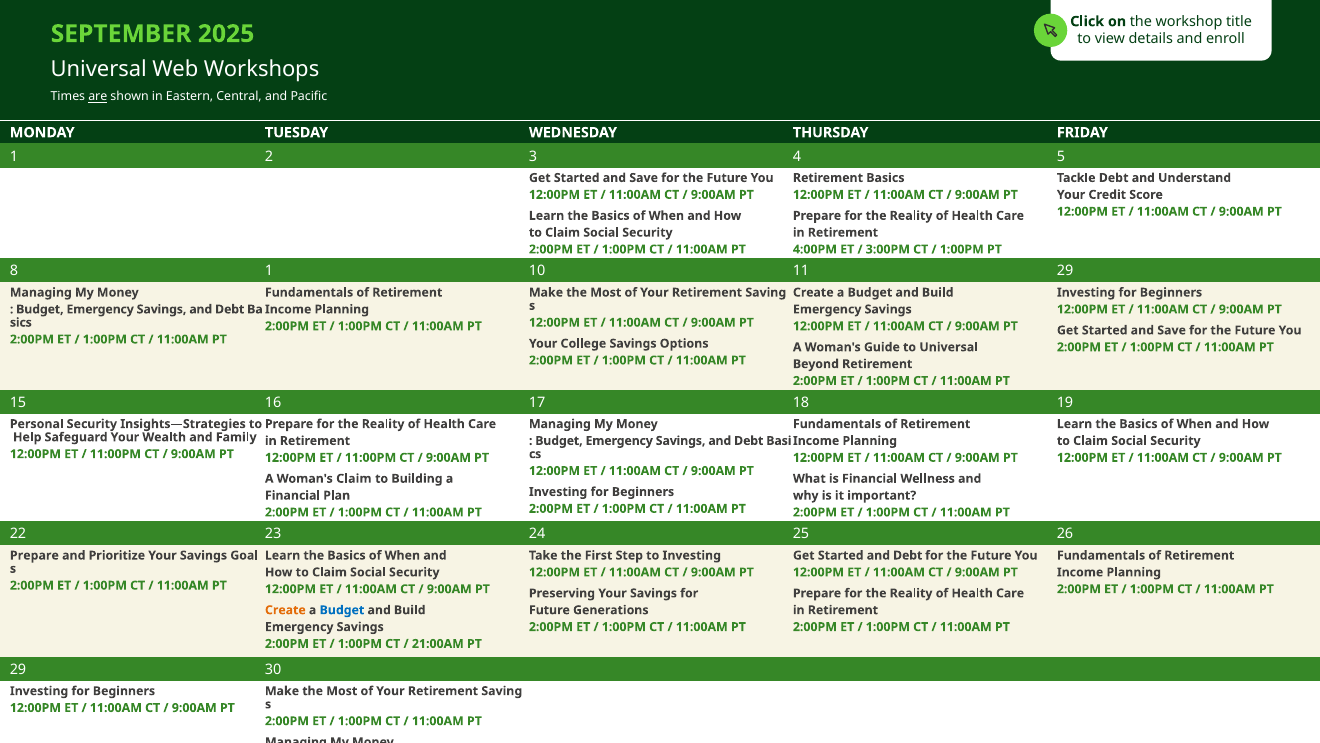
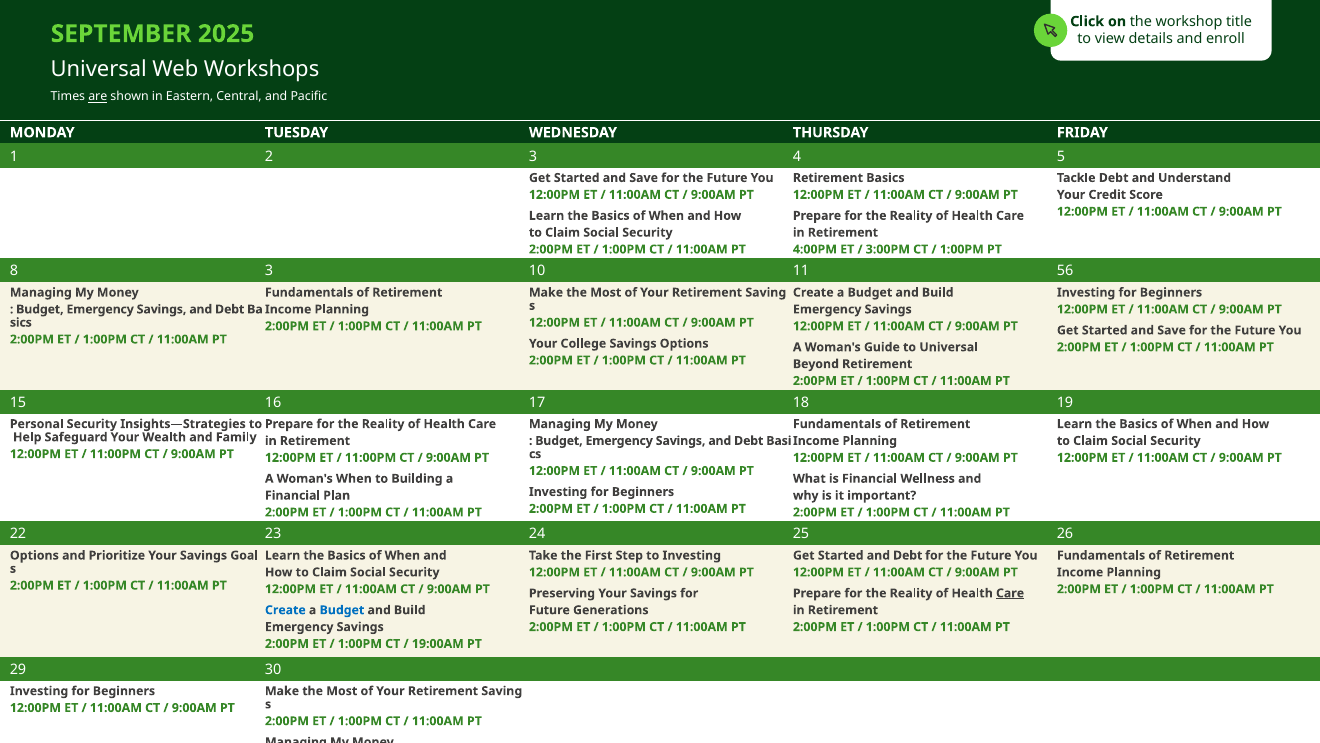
8 1: 1 -> 3 (269, 271)
11 29: 29 -> 56 (1065, 271)
Woman's Claim: Claim -> When (354, 478)
Prepare: Prepare -> Options (34, 555)
Care underline: none -> present (1010, 593)
Create colour: orange -> blue (285, 610)
21:00AM: 21:00AM -> 19:00AM (438, 643)
